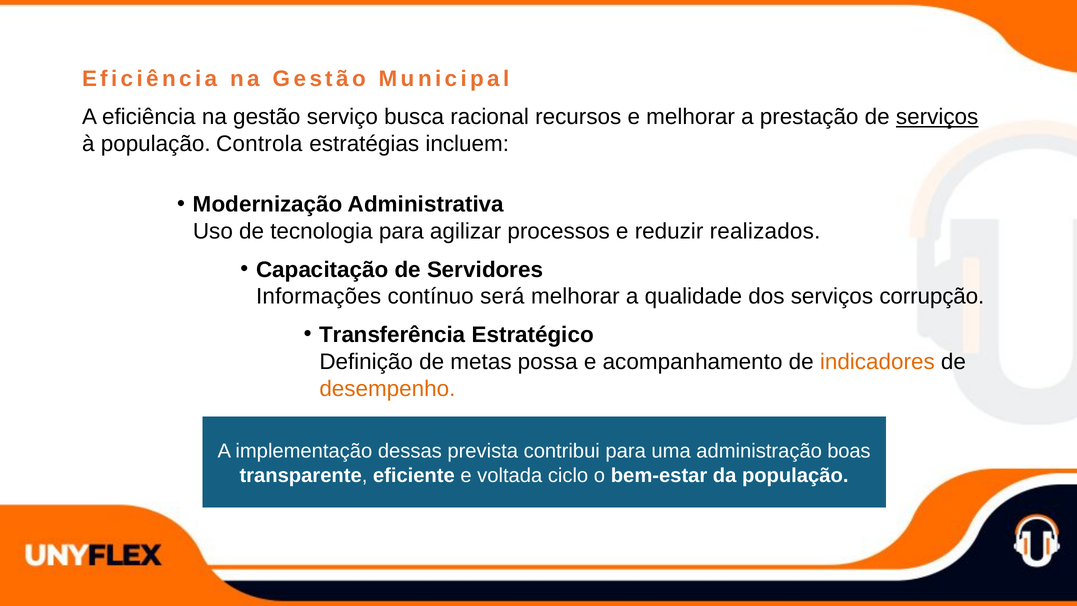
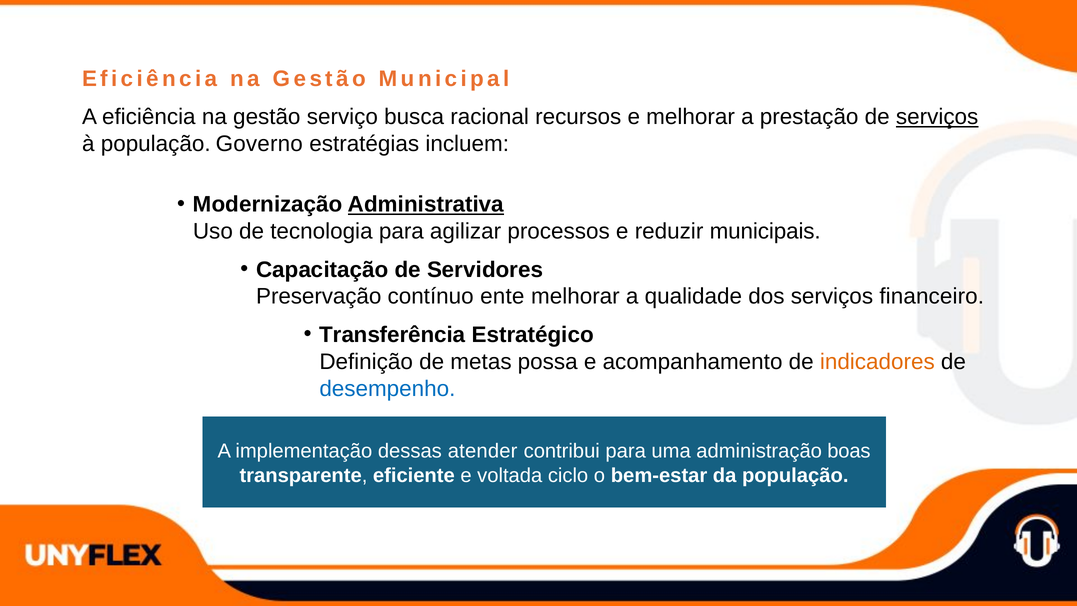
Controla: Controla -> Governo (259, 144)
Administrativa underline: none -> present (426, 204)
realizados: realizados -> municipais (765, 231)
Informações: Informações -> Preservação (319, 296)
será: será -> ente (502, 296)
corrupção: corrupção -> financeiro (932, 296)
desempenho colour: orange -> blue (387, 388)
prevista: prevista -> atender (483, 451)
